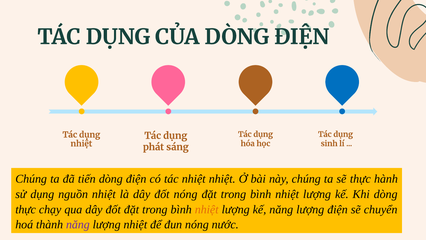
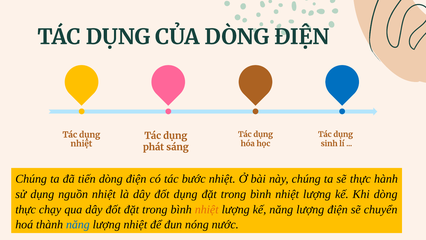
tác nhiệt: nhiệt -> bước (194, 179)
đốt nóng: nóng -> dụng (186, 194)
năng colour: purple -> blue (78, 224)
